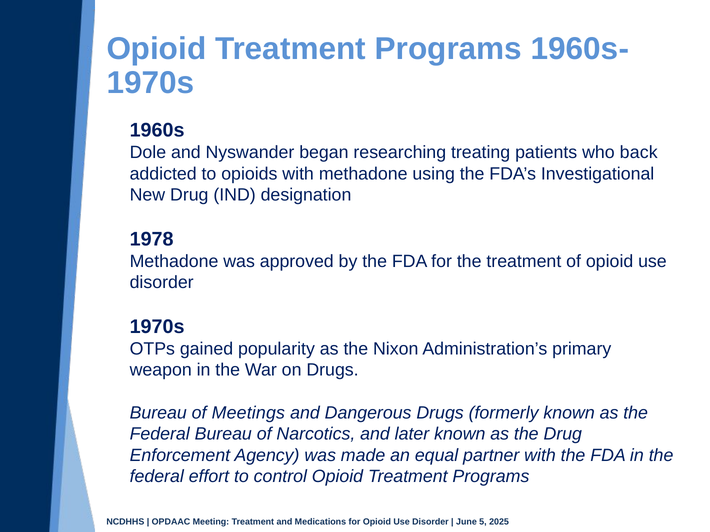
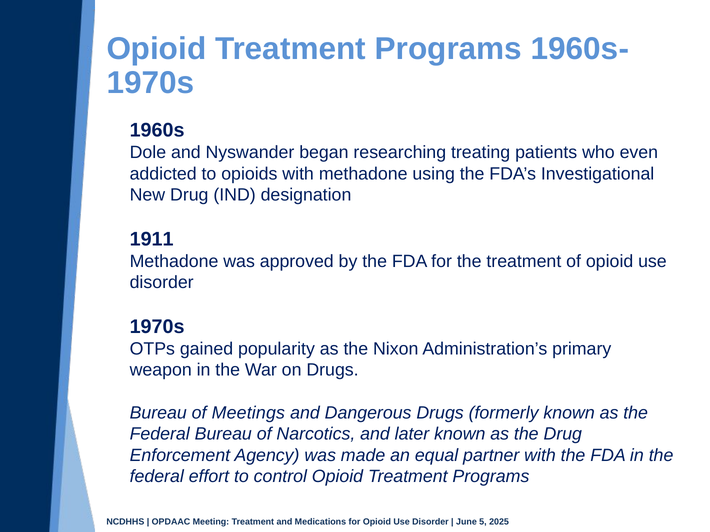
back: back -> even (639, 153)
1978: 1978 -> 1911 (152, 239)
